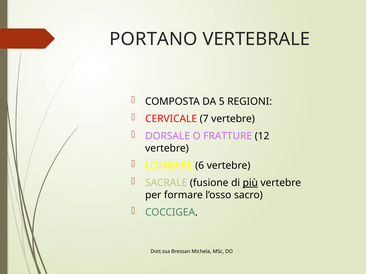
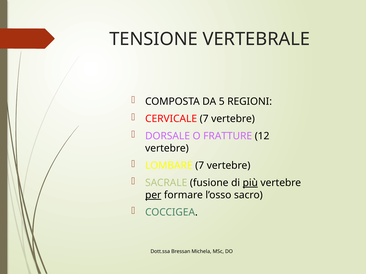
PORTANO: PORTANO -> TENSIONE (154, 39)
LOMBARE 6: 6 -> 7 (200, 166)
per underline: none -> present (153, 195)
